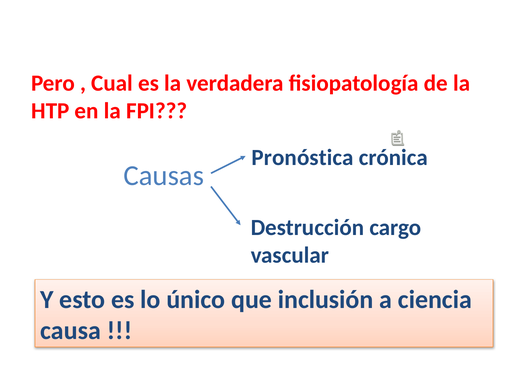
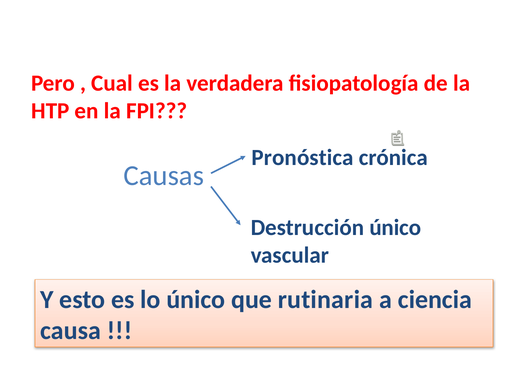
Destrucción cargo: cargo -> único (395, 227)
inclusión: inclusión -> rutinaria (325, 299)
